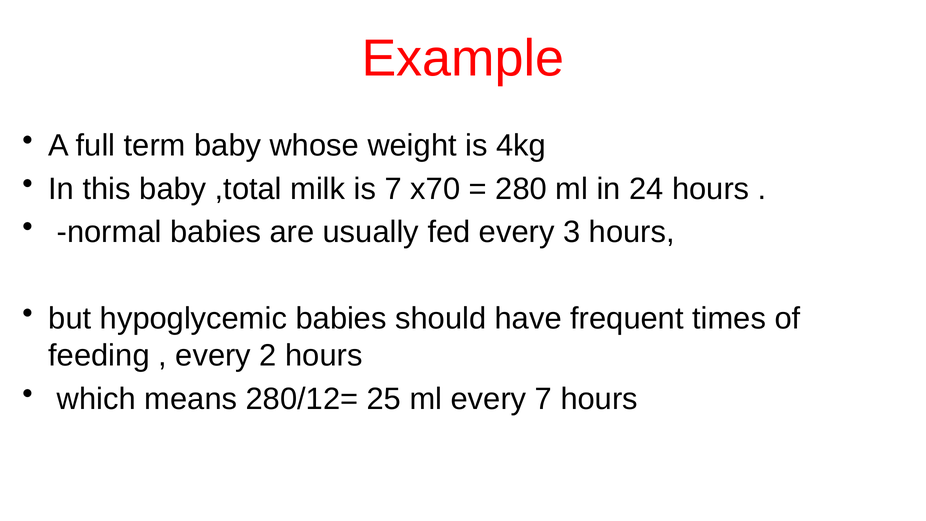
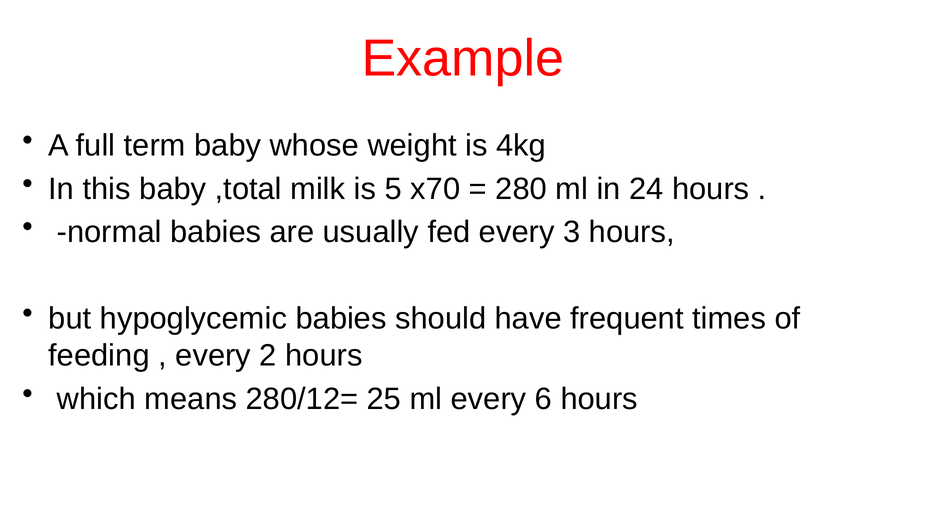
is 7: 7 -> 5 (393, 189)
every 7: 7 -> 6 (543, 399)
